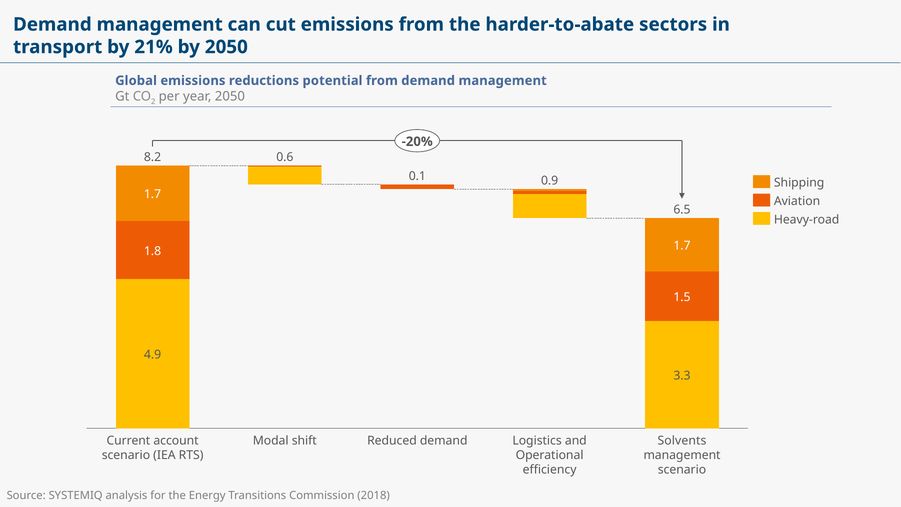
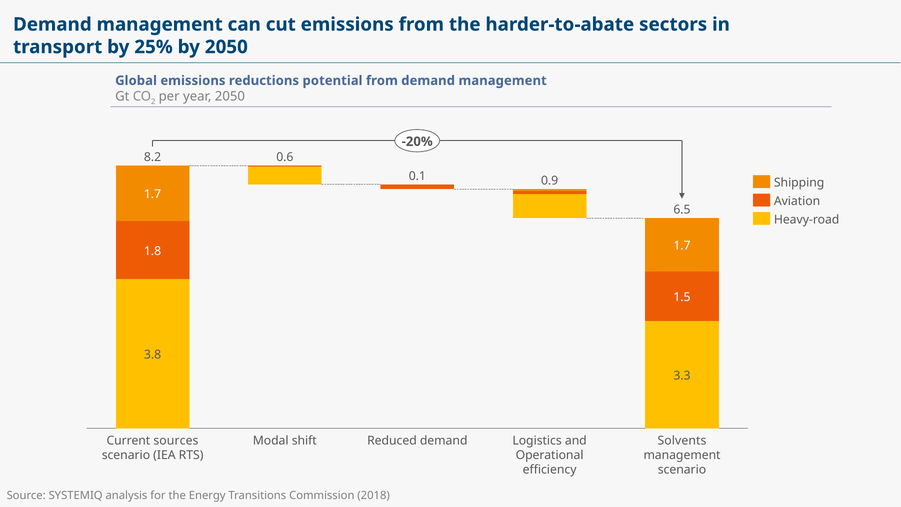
21%: 21% -> 25% (154, 47)
4.9: 4.9 -> 3.8 (153, 355)
account: account -> sources (176, 440)
